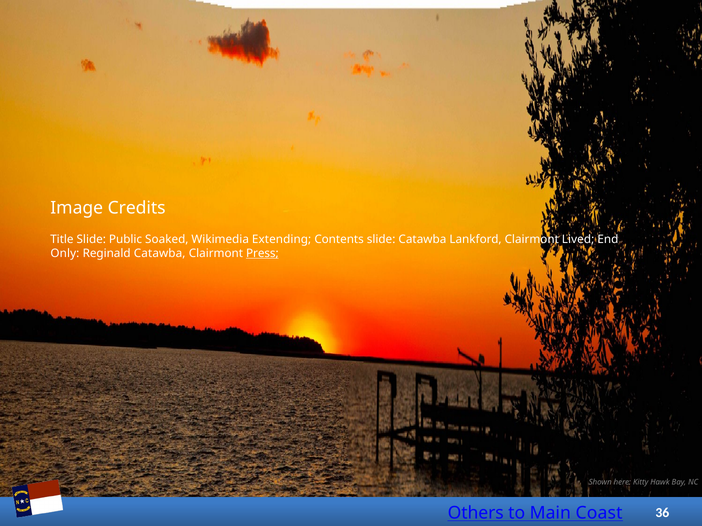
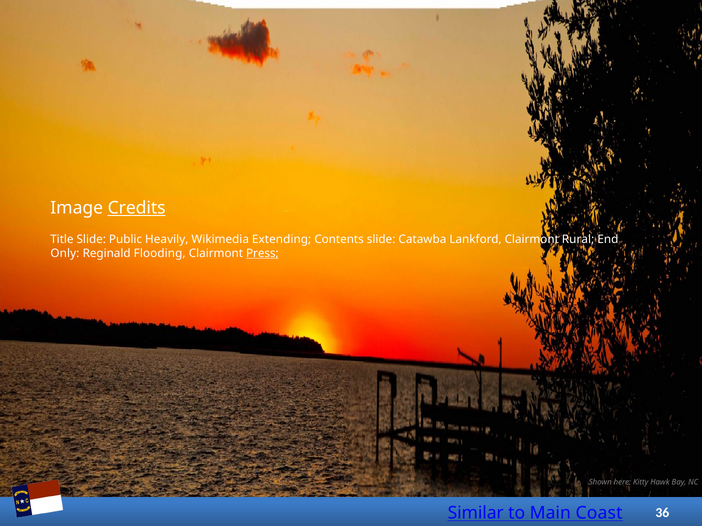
Credits underline: none -> present (137, 208)
Soaked: Soaked -> Heavily (167, 239)
Lived: Lived -> Rural (578, 239)
Reginald Catawba: Catawba -> Flooding (160, 253)
Others: Others -> Similar (476, 513)
